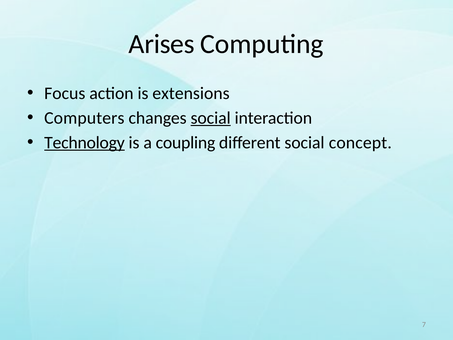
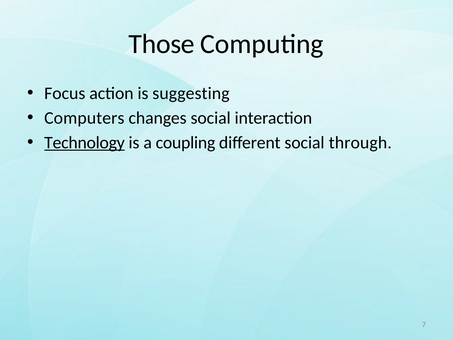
Arises: Arises -> Those (162, 44)
extensions: extensions -> suggesting (191, 93)
social underline: present -> none (211, 118)
concept: concept -> through (360, 143)
